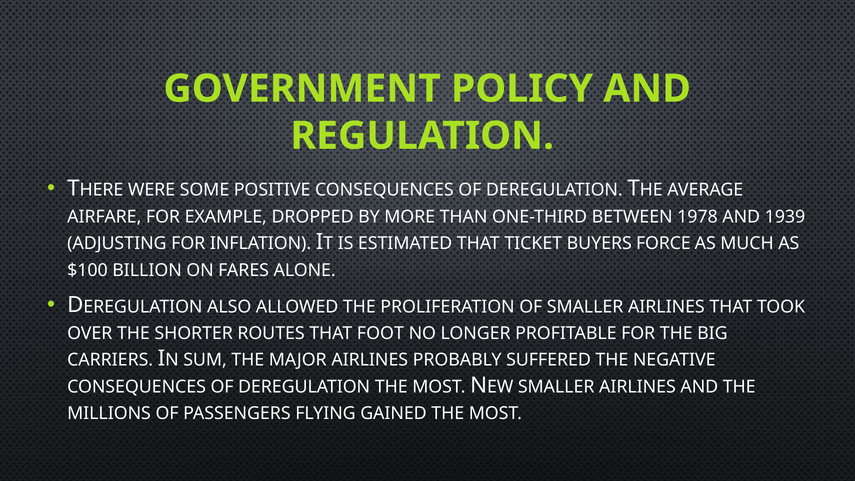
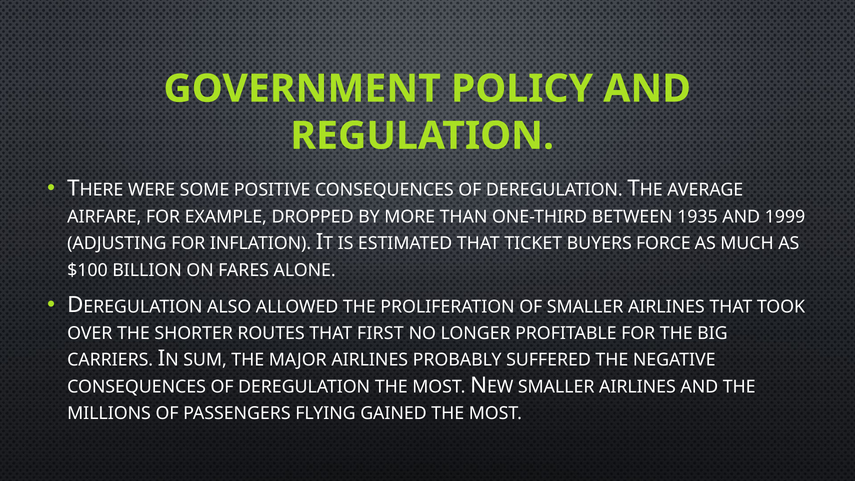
1978: 1978 -> 1935 (698, 217)
1939: 1939 -> 1999 (785, 217)
FOOT: FOOT -> FIRST (380, 333)
